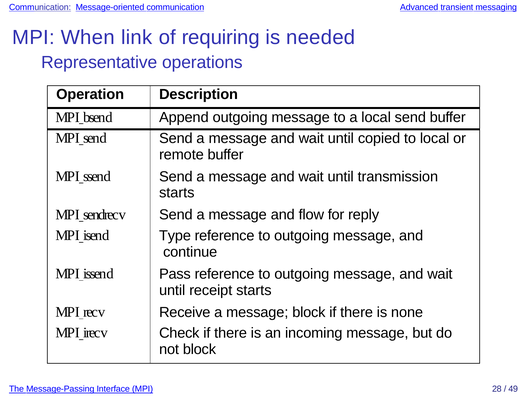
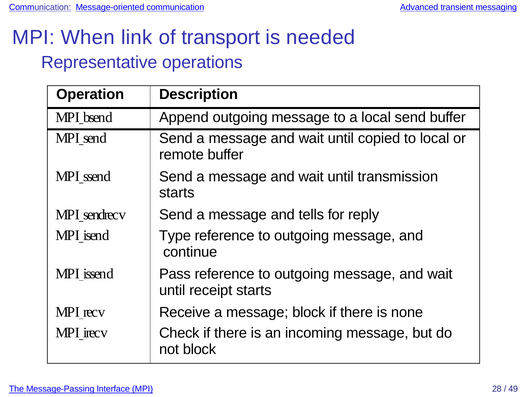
requiring: requiring -> transport (221, 37)
flow: flow -> tells (311, 215)
